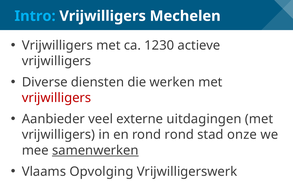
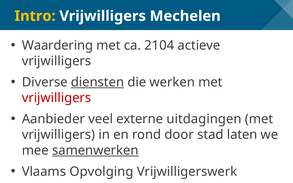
Intro colour: light blue -> yellow (35, 16)
Vrijwilligers: Vrijwilligers -> Waardering (57, 45)
1230: 1230 -> 2104 (159, 45)
diensten underline: none -> present (98, 82)
rond rond: rond -> door (179, 135)
onze: onze -> laten (242, 135)
